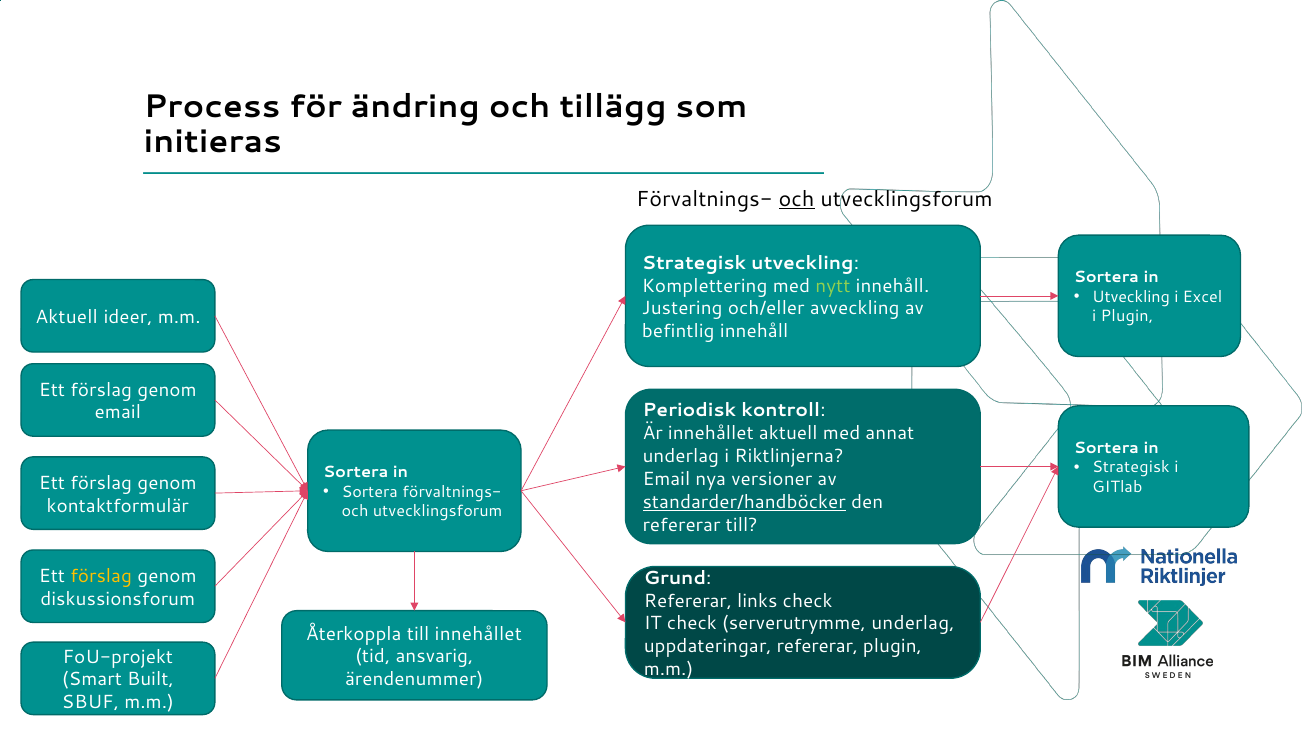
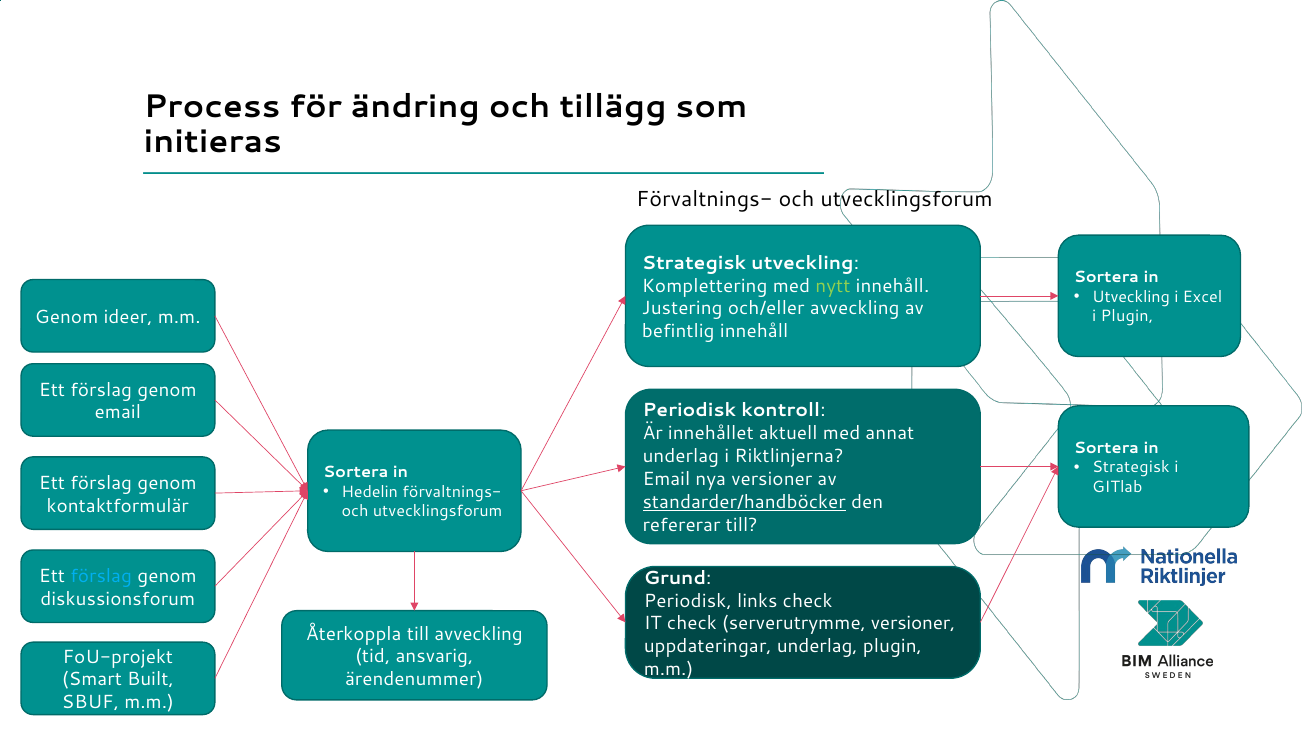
och underline: present -> none (797, 199)
Aktuell: Aktuell -> Genom (67, 317)
Sortera: Sortera -> Hedelin (370, 491)
förslag colour: yellow -> light blue (101, 576)
Refererar: Refererar -> Periodisk (688, 600)
serverutrymme underlag: underlag -> versioner (913, 623)
till innehållet: innehållet -> avveckling (479, 633)
uppdateringar refererar: refererar -> underlag (817, 646)
